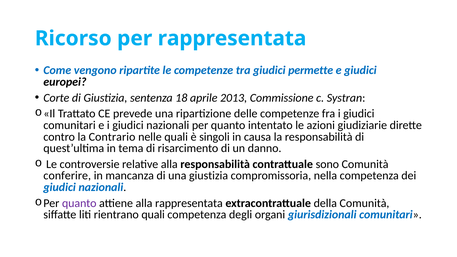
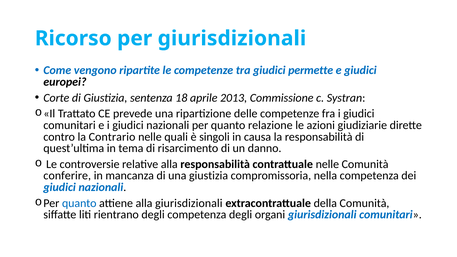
per rappresentata: rappresentata -> giurisdizionali (232, 38)
intentato: intentato -> relazione (270, 125)
contrattuale sono: sono -> nelle (327, 164)
quanto colour: purple -> blue (79, 203)
alla rappresentata: rappresentata -> giurisdizionali (189, 203)
rientrano quali: quali -> degli (153, 215)
